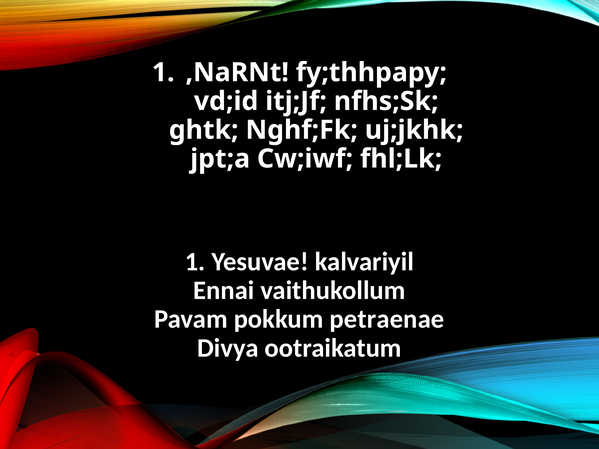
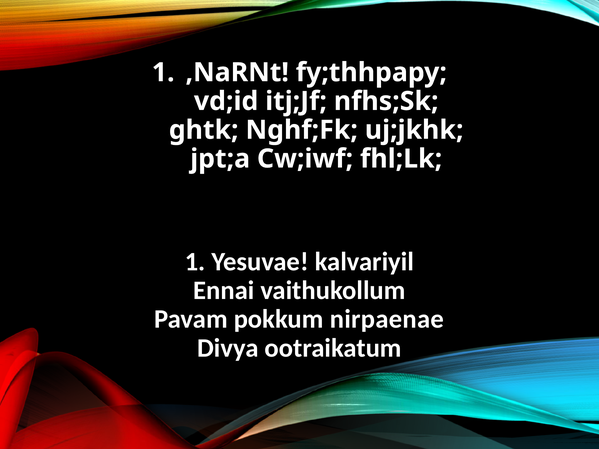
petraenae: petraenae -> nirpaenae (387, 319)
